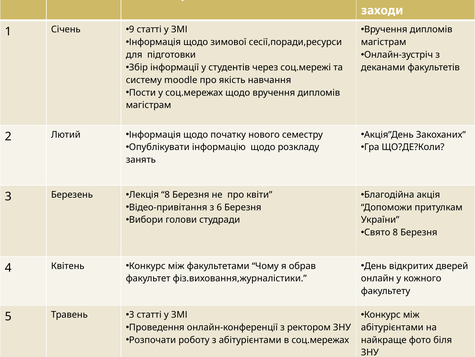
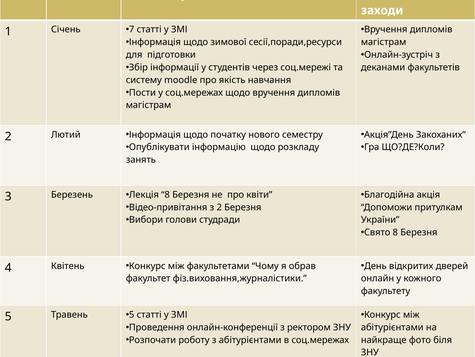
9: 9 -> 7 (132, 29)
з 6: 6 -> 2 (219, 207)
3: 3 -> 5 (132, 314)
